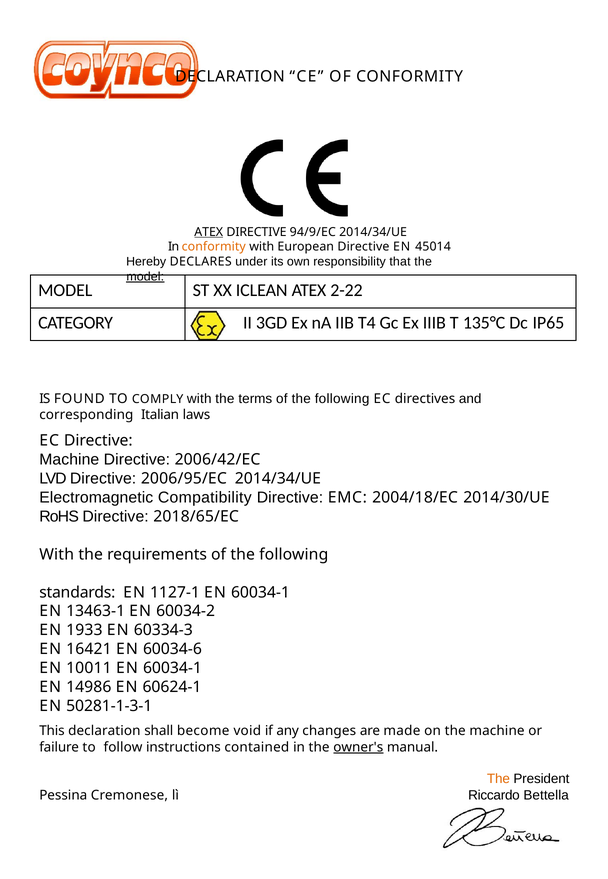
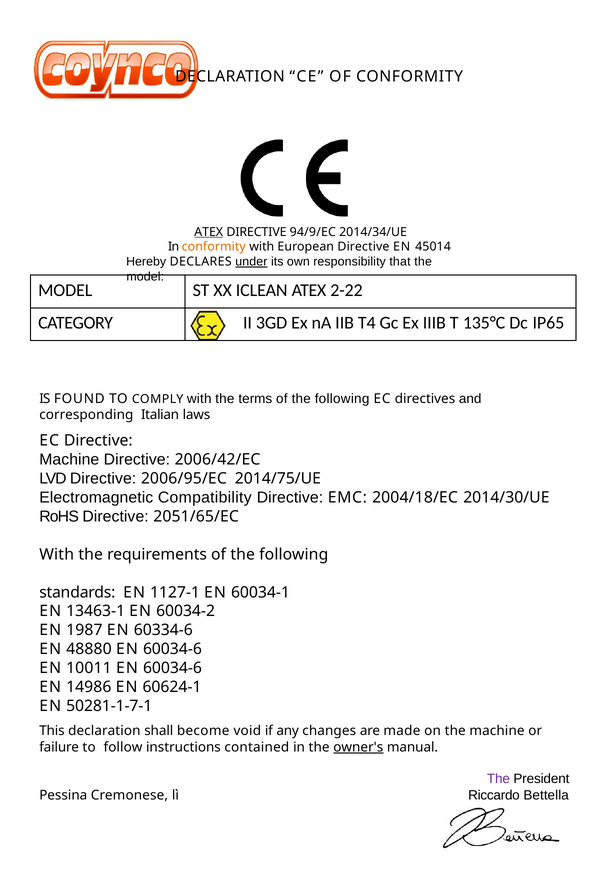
under underline: none -> present (251, 262)
model underline: present -> none (145, 276)
2006/95/EC 2014/34/UE: 2014/34/UE -> 2014/75/UE (278, 478)
2018/65/EC: 2018/65/EC -> 2051/65/EC (196, 516)
1933: 1933 -> 1987 (84, 630)
60334-3: 60334-3 -> 60334-6 (163, 630)
16421: 16421 -> 48880 (89, 649)
10011 EN 60034-1: 60034-1 -> 60034-6 (172, 668)
50281-1-3-1: 50281-1-3-1 -> 50281-1-7-1 (109, 705)
The colour: orange -> purple (498, 778)
